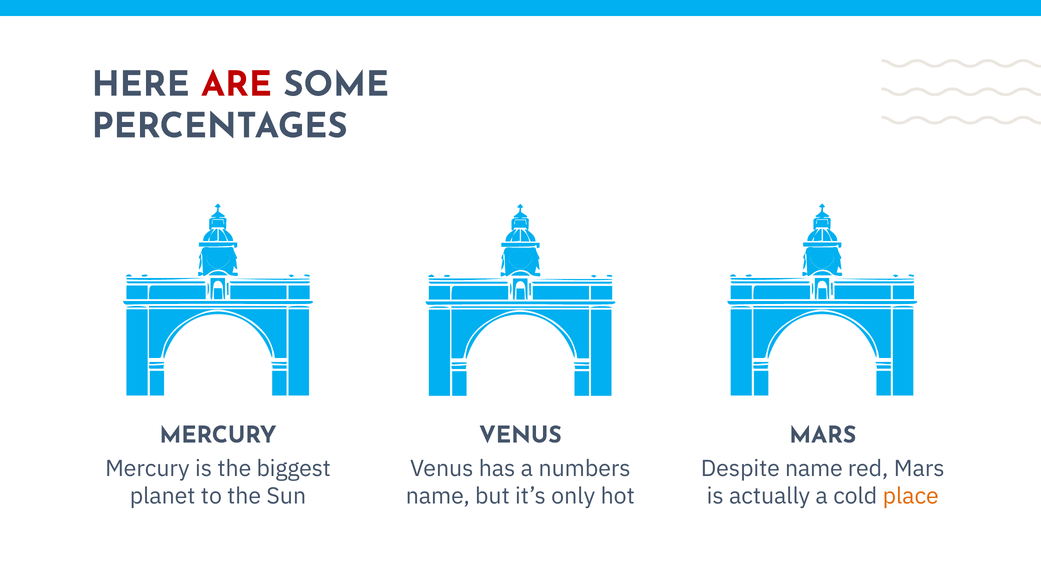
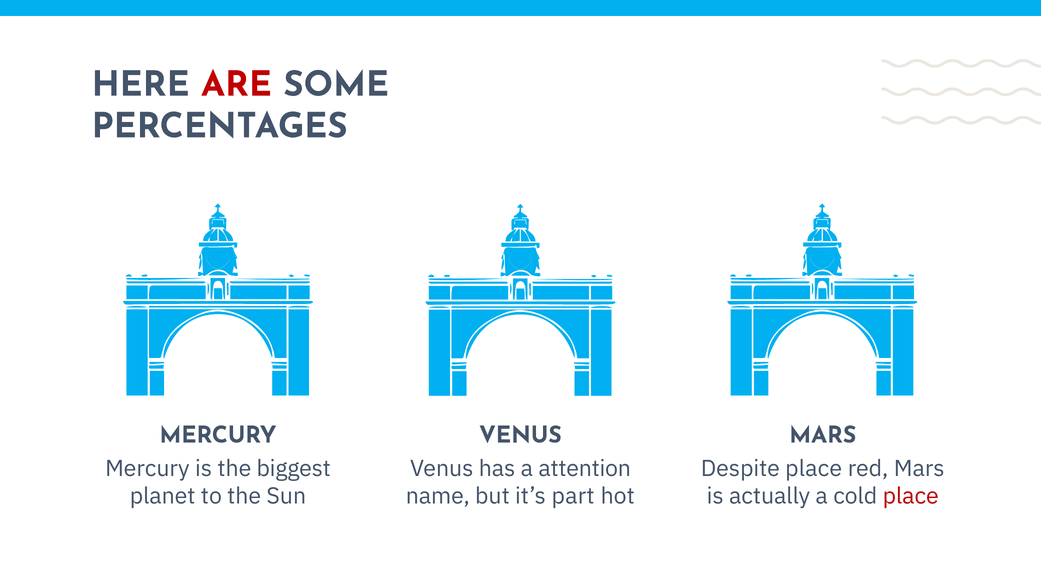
numbers: numbers -> attention (585, 469)
Despite name: name -> place (814, 469)
only: only -> part (573, 497)
place colour: orange -> red (911, 497)
